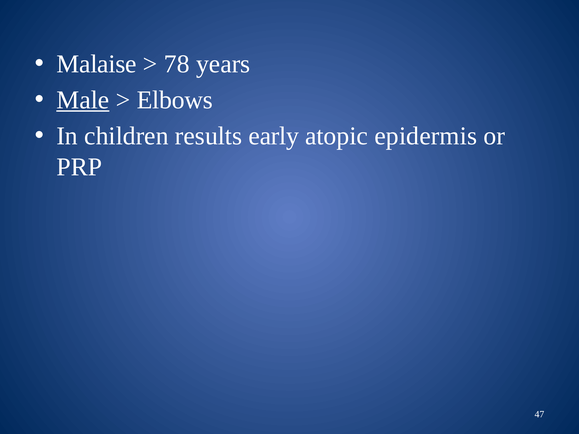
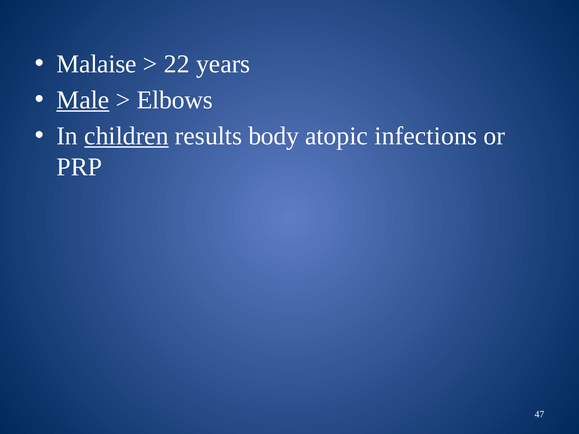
78: 78 -> 22 (177, 64)
children underline: none -> present (126, 136)
early: early -> body (274, 136)
epidermis: epidermis -> infections (426, 136)
